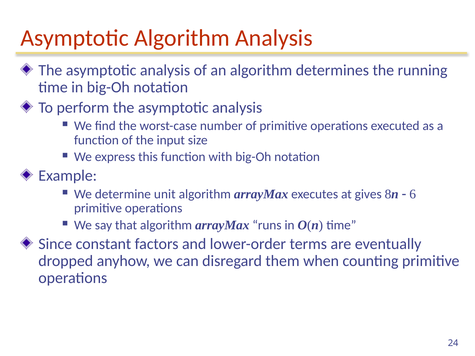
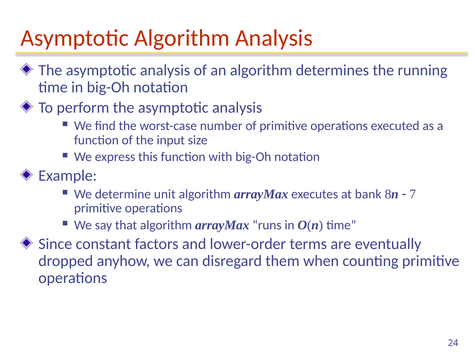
gives: gives -> bank (368, 194)
6: 6 -> 7 (413, 194)
